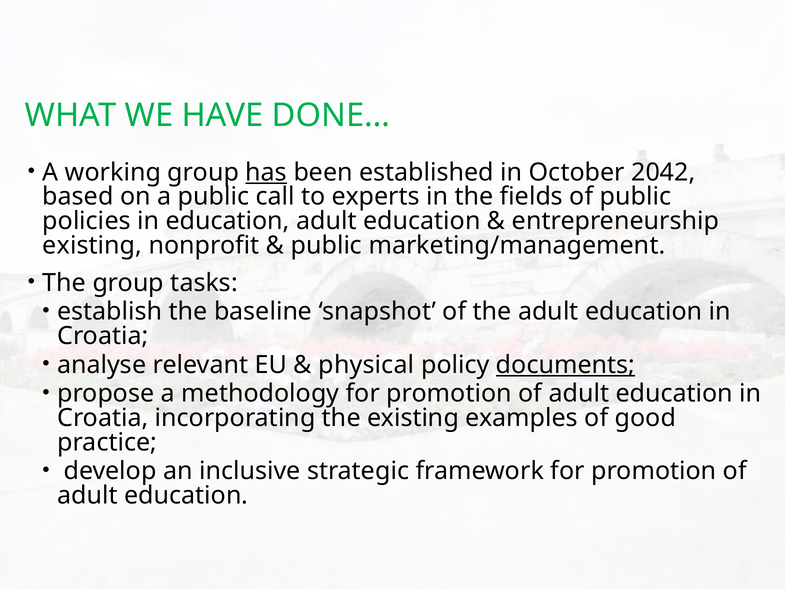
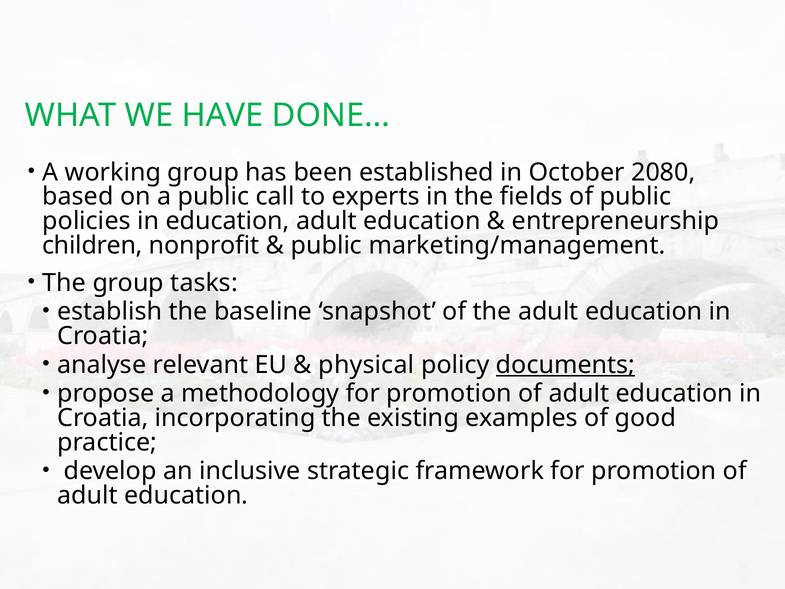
has underline: present -> none (266, 172)
2042: 2042 -> 2080 (663, 172)
existing: existing -> children (92, 245)
